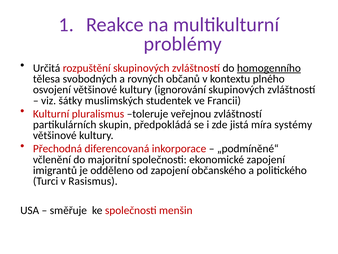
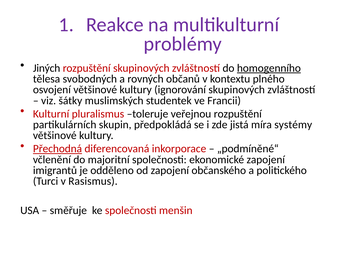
Určitá: Určitá -> Jiných (47, 68)
veřejnou zvláštností: zvláštností -> rozpuštění (238, 114)
Přechodná underline: none -> present (57, 148)
